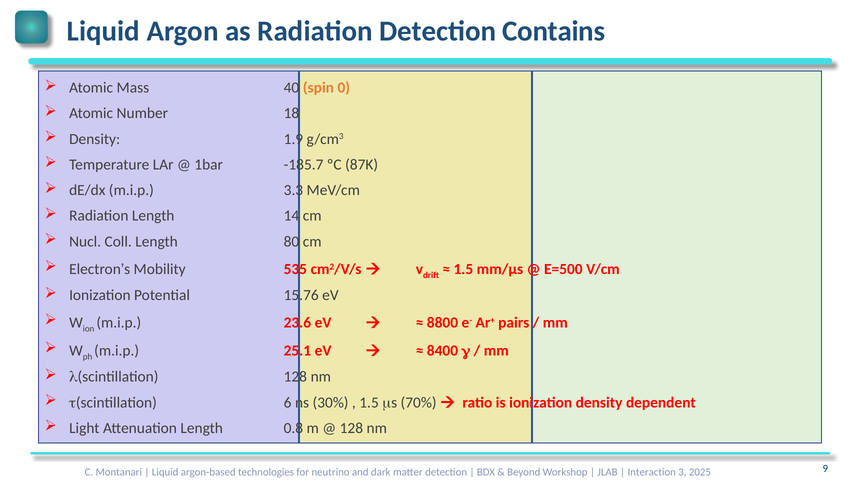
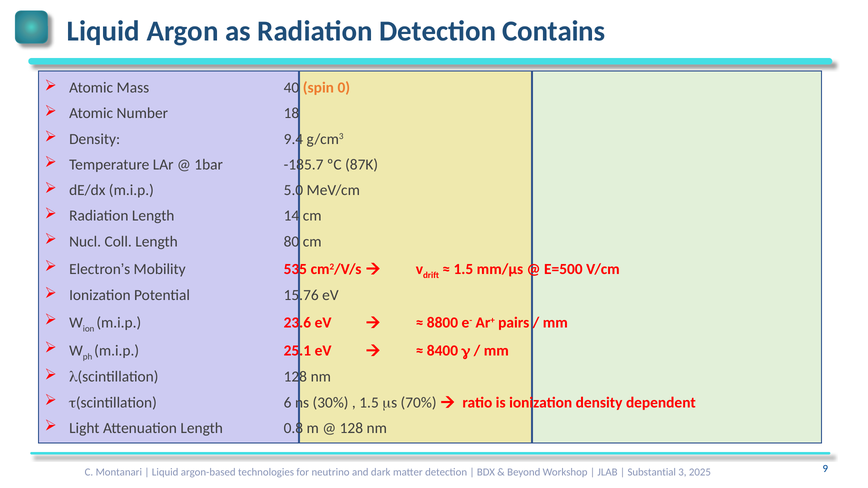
1.9: 1.9 -> 9.4 (293, 139)
3.3: 3.3 -> 5.0 (293, 190)
Interaction: Interaction -> Substantial (652, 472)
